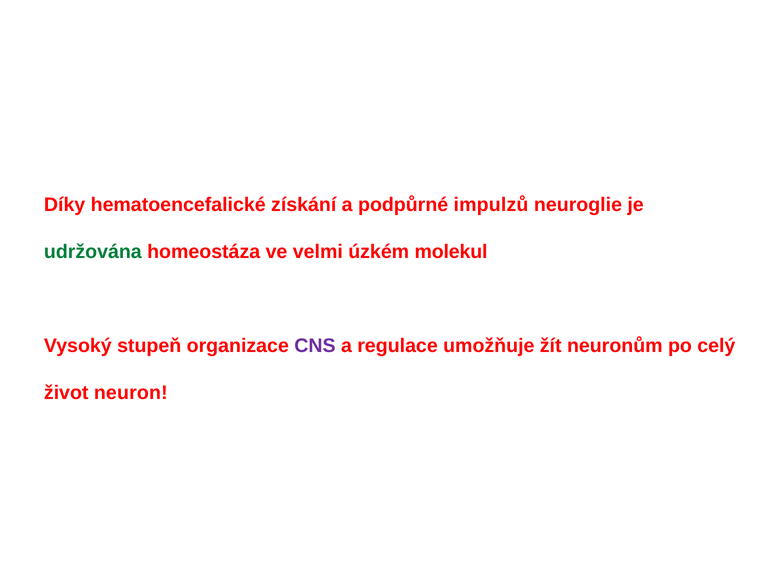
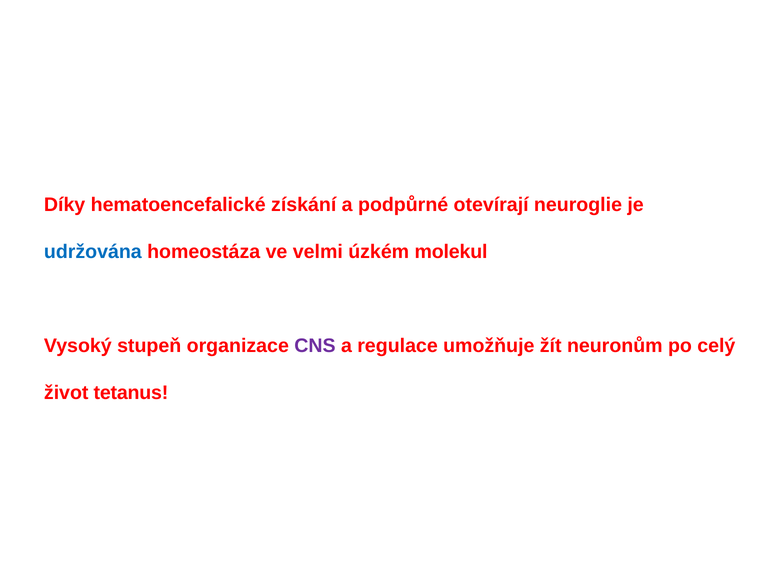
impulzů: impulzů -> otevírají (491, 205)
udržována colour: green -> blue (93, 252)
neuron: neuron -> tetanus (131, 393)
